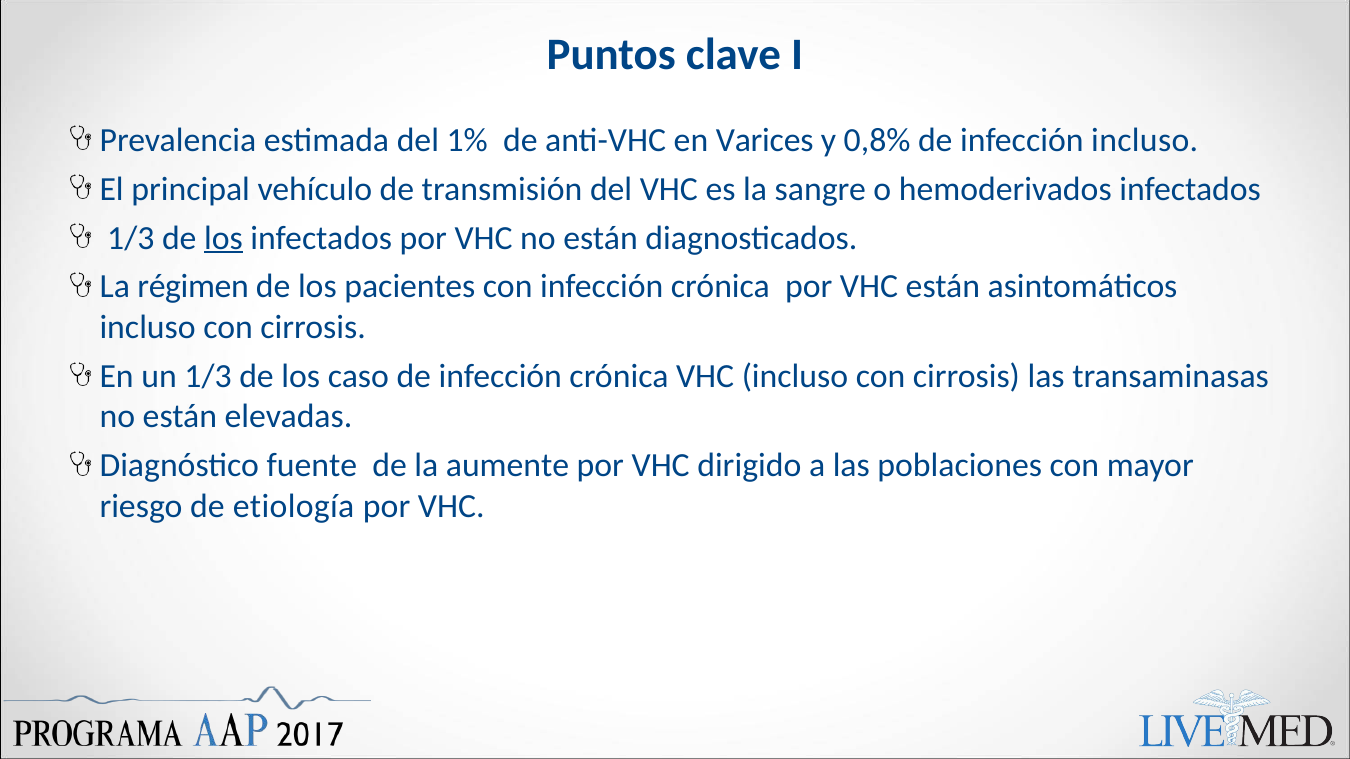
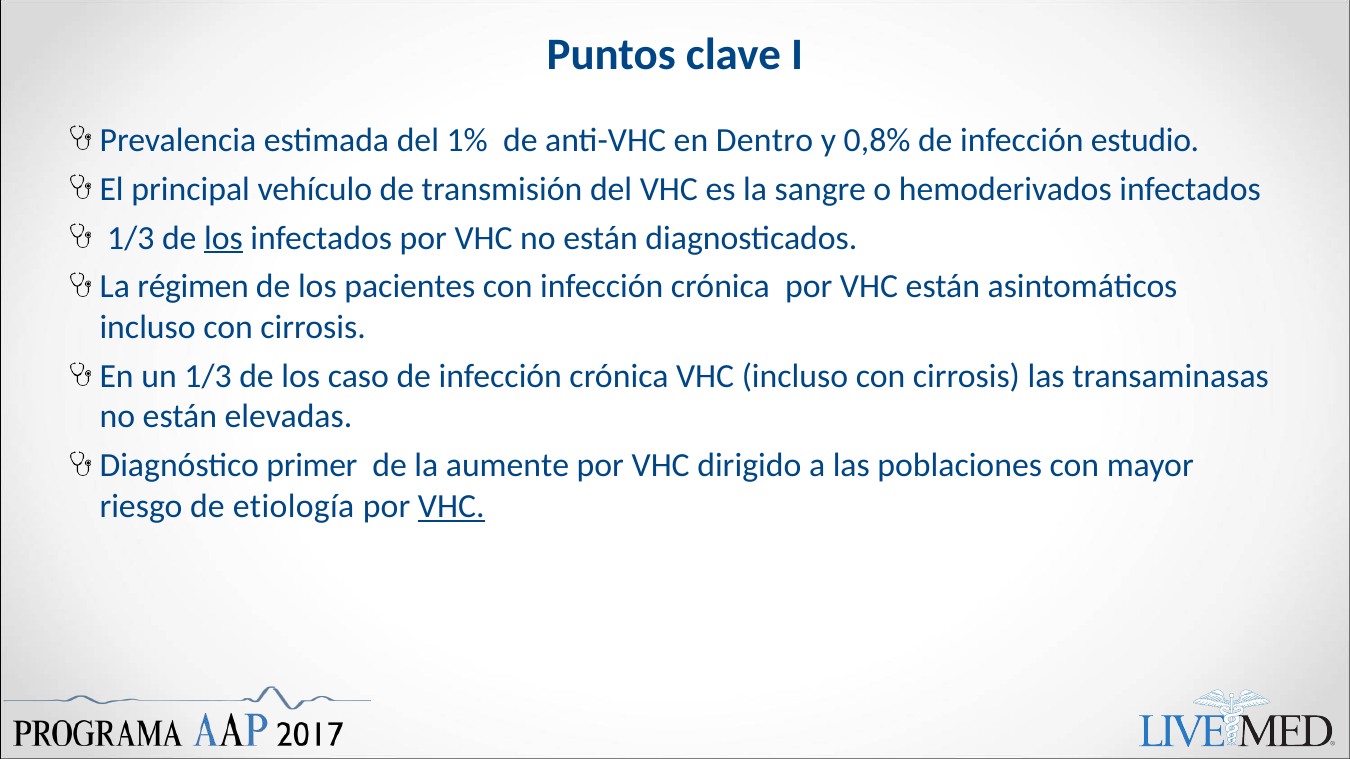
Varices: Varices -> Dentro (764, 140)
infección incluso: incluso -> estudio (1145, 140)
fuente: fuente -> primer (312, 466)
VHC underline: none -> present (451, 506)
